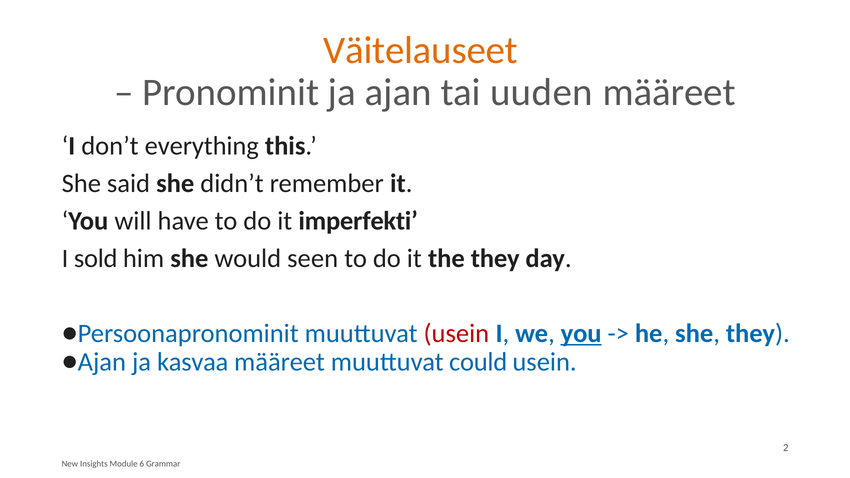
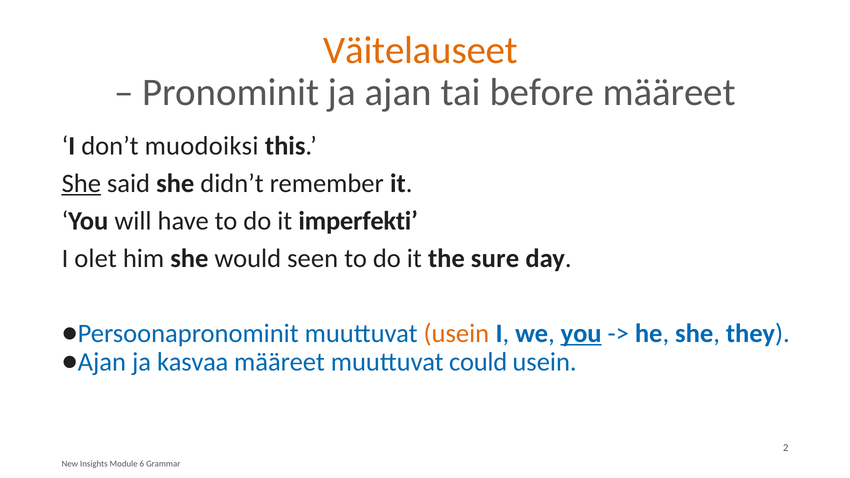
uuden: uuden -> before (542, 92)
everything: everything -> muodoiksi (202, 146)
She underline: none -> present (81, 183)
sold: sold -> olet (96, 258)
the they: they -> sure (495, 258)
usein colour: red -> orange (456, 334)
